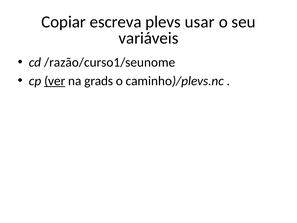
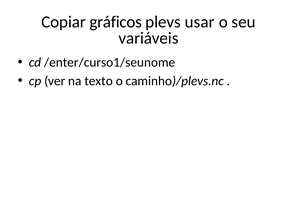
escreva: escreva -> gráficos (116, 22)
/razão/curso1/seunome: /razão/curso1/seunome -> /enter/curso1/seunome (110, 62)
ver underline: present -> none (55, 81)
grads: grads -> texto (99, 81)
